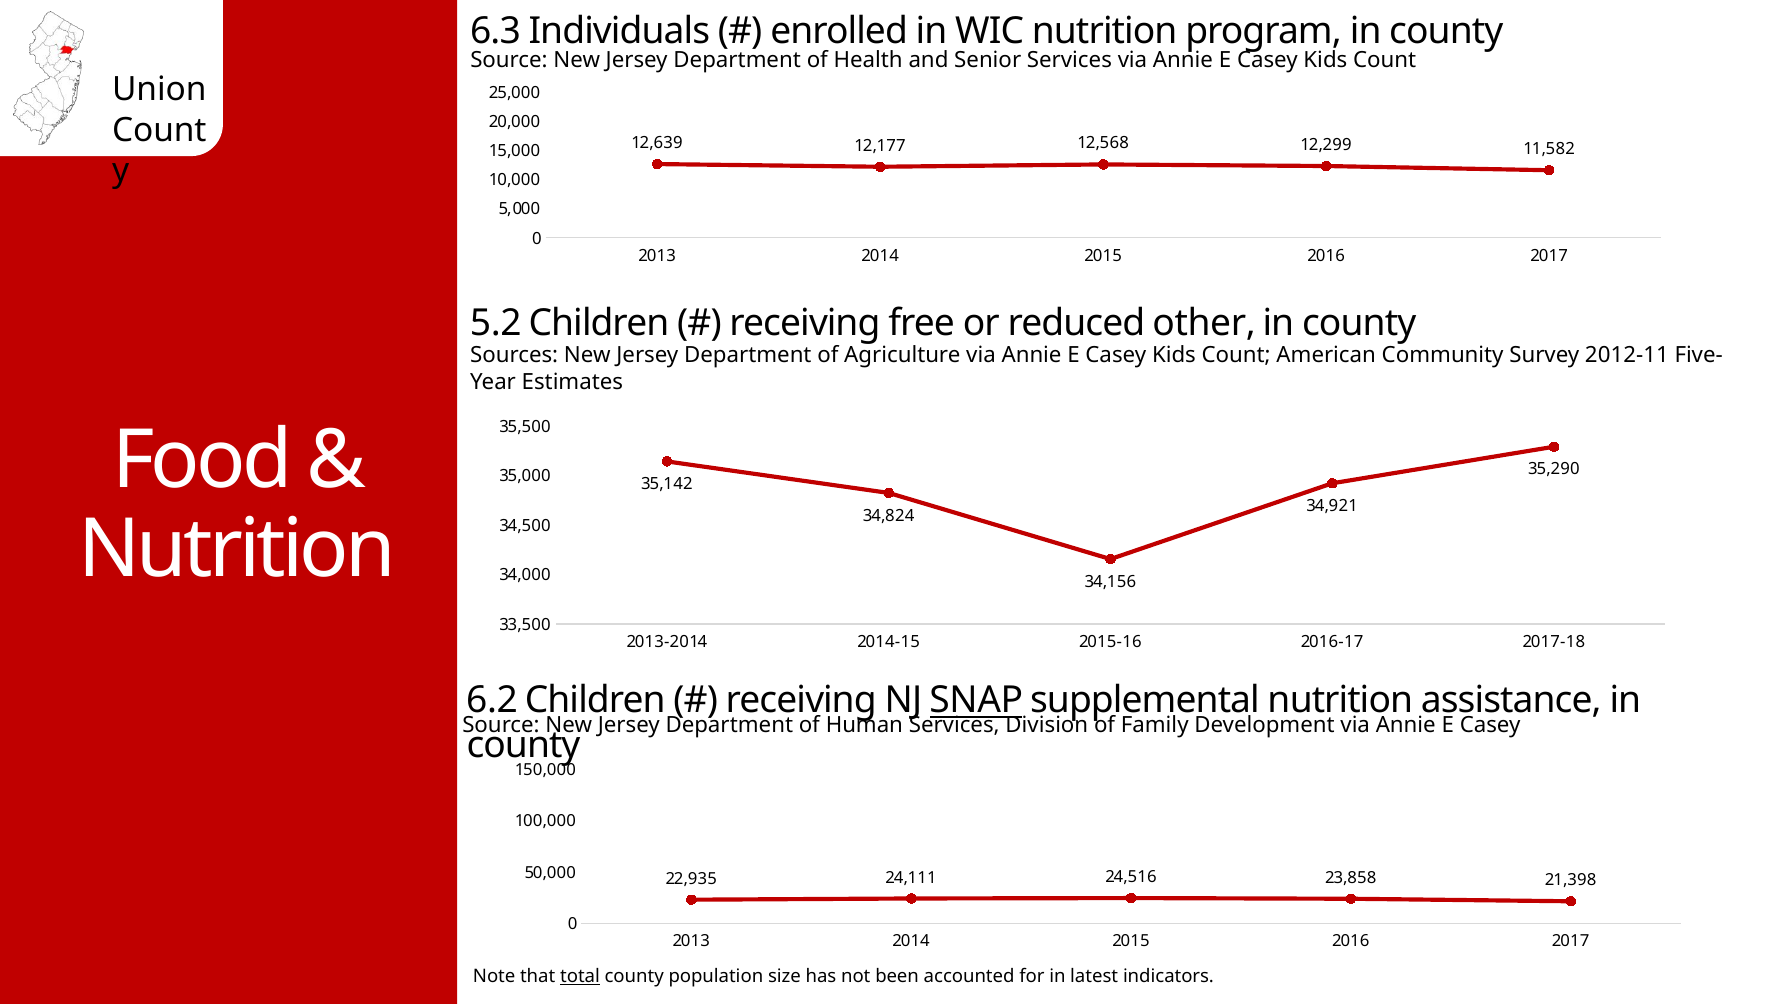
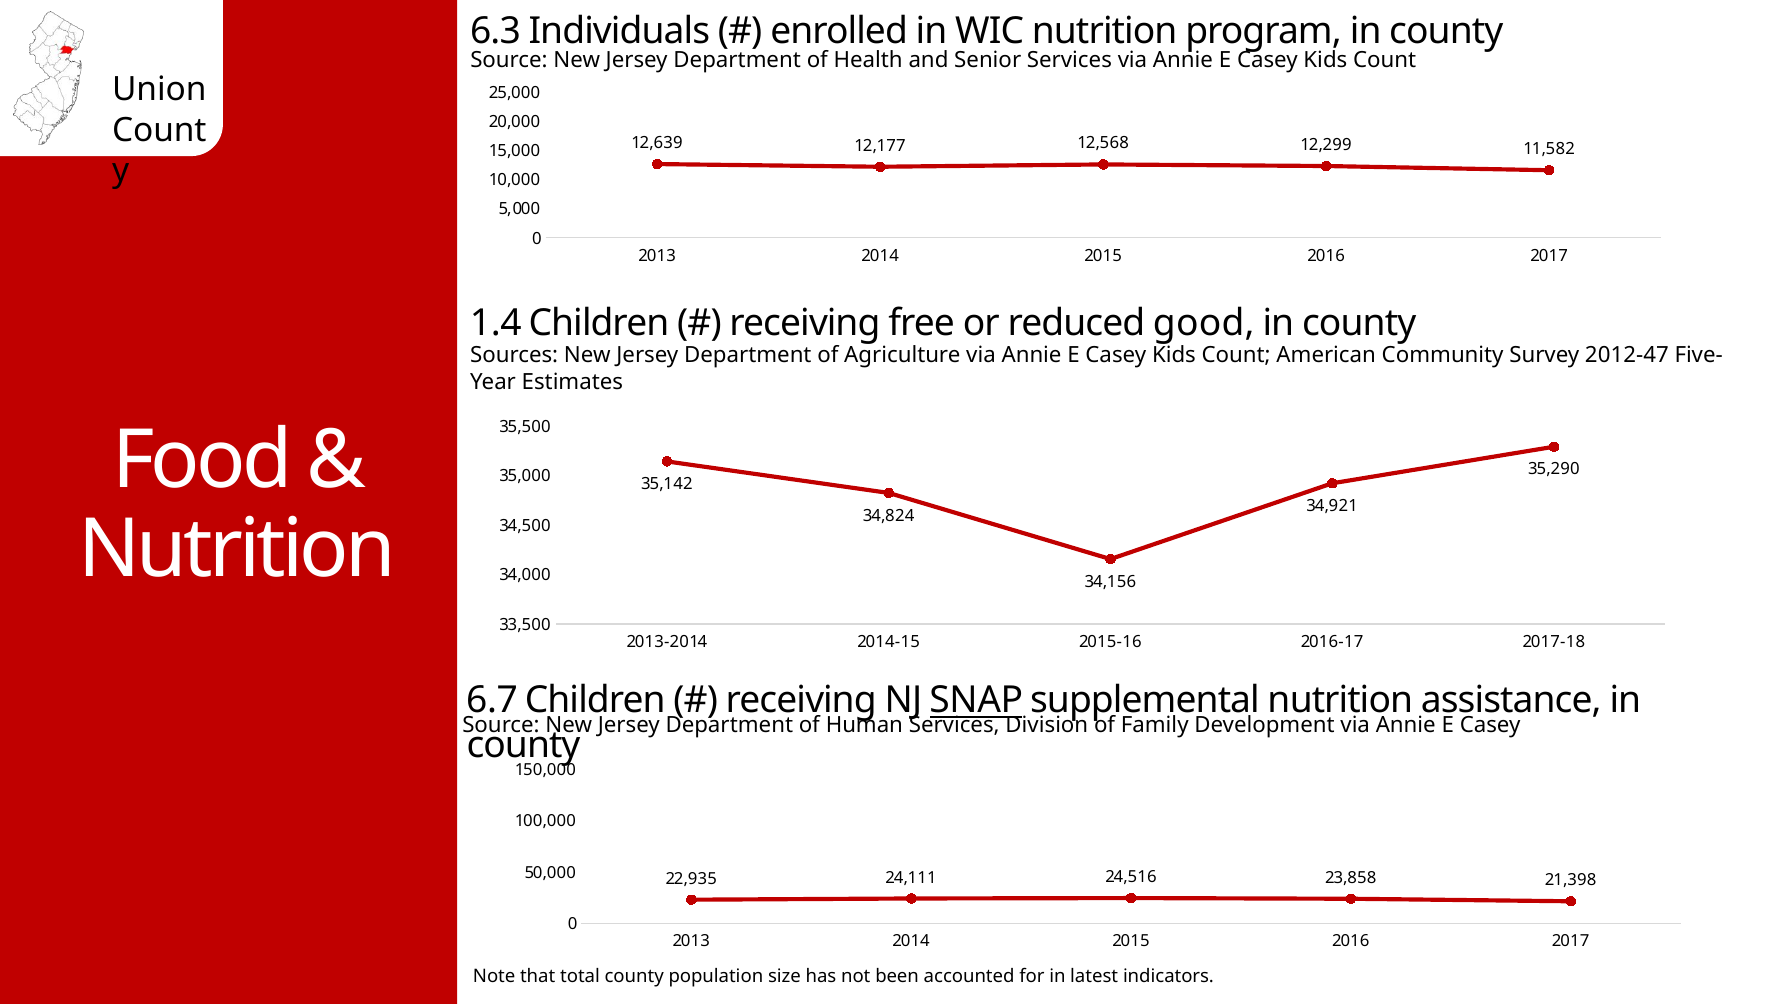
5.2: 5.2 -> 1.4 (496, 323)
other: other -> good (1204, 323)
2012-11: 2012-11 -> 2012-47 (1627, 355)
6.2: 6.2 -> 6.7 (492, 700)
total underline: present -> none (580, 976)
